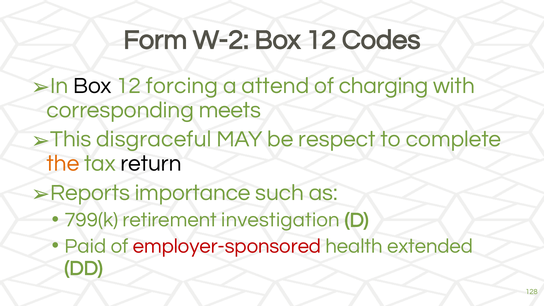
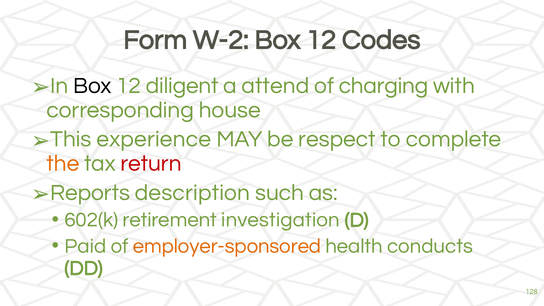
forcing: forcing -> diligent (182, 86)
meets: meets -> house (230, 110)
disgraceful: disgraceful -> experience (154, 139)
return colour: black -> red (151, 164)
importance: importance -> description (192, 193)
799(k: 799(k -> 602(k (91, 220)
employer-sponsored colour: red -> orange (227, 246)
extended: extended -> conducts (430, 246)
